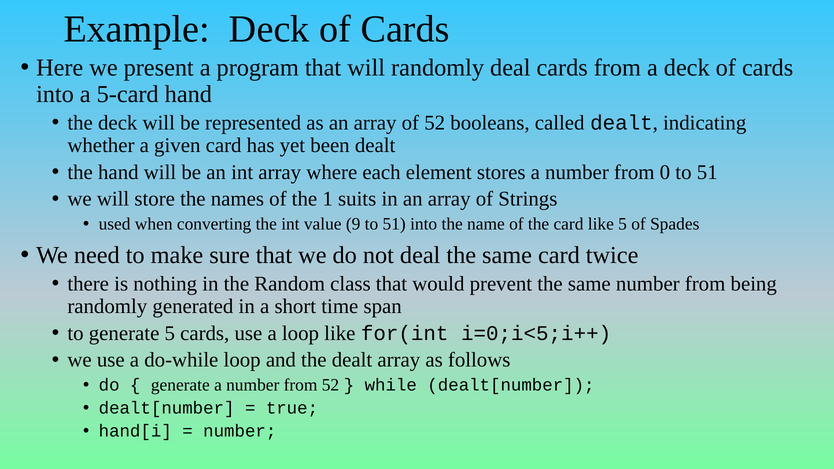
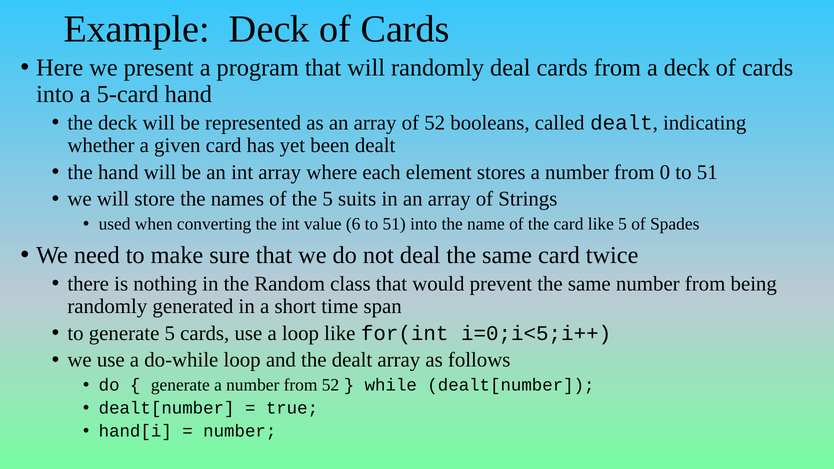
the 1: 1 -> 5 (328, 199)
9: 9 -> 6 (353, 224)
